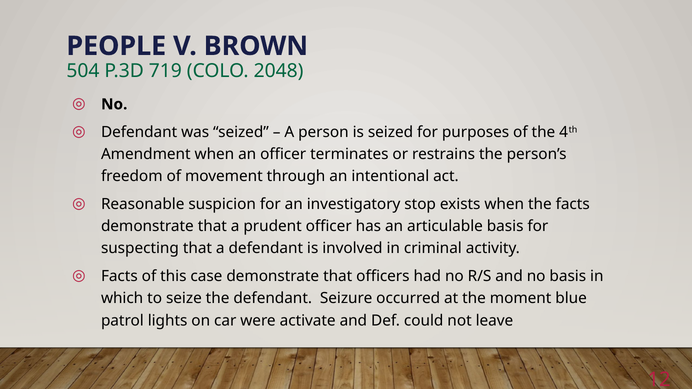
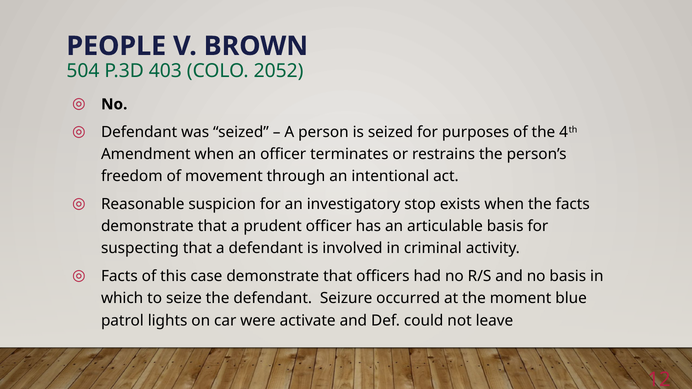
719: 719 -> 403 (165, 71)
2048: 2048 -> 2052 (279, 71)
